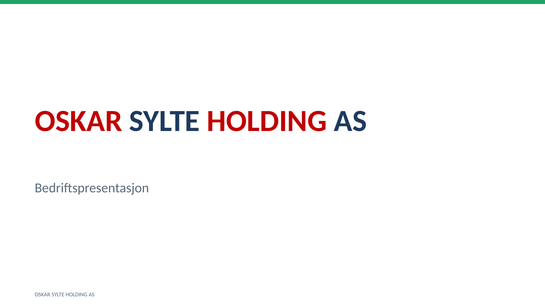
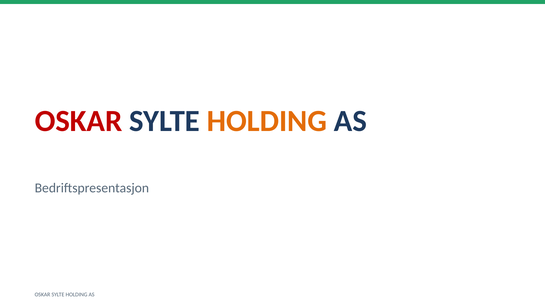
HOLDING colour: red -> orange (267, 121)
